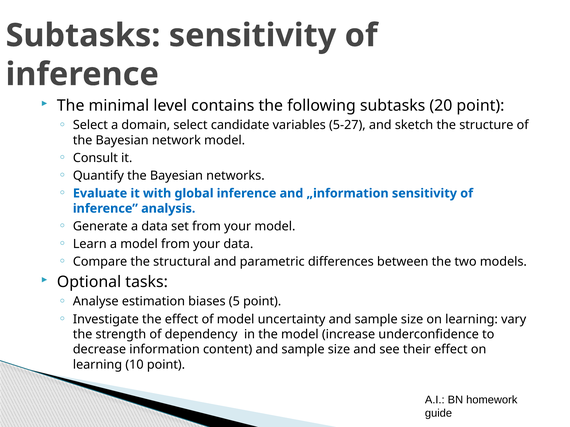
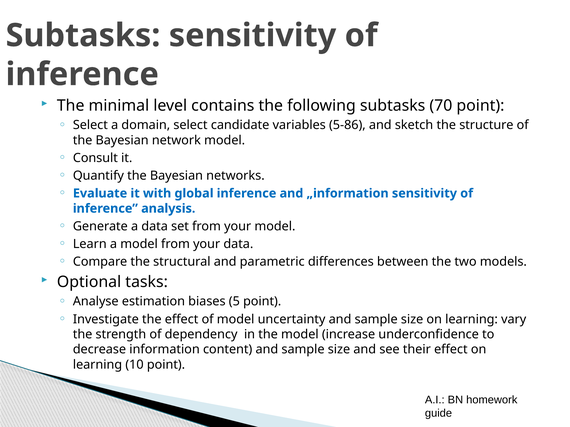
20: 20 -> 70 (441, 106)
5-27: 5-27 -> 5-86 (347, 125)
